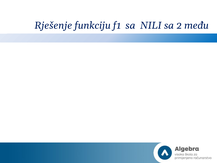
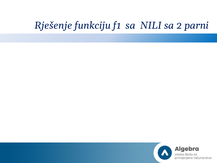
među: među -> parni (197, 25)
